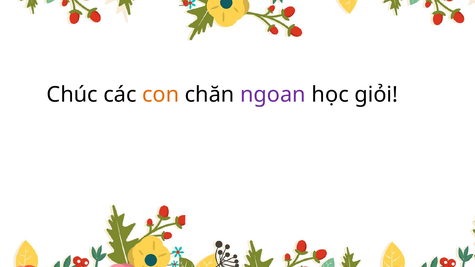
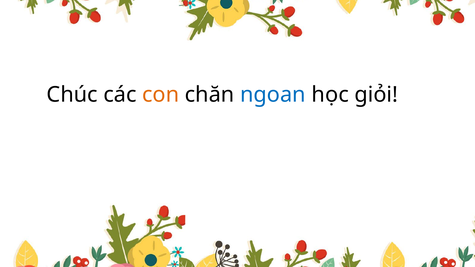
ngoan colour: purple -> blue (273, 95)
